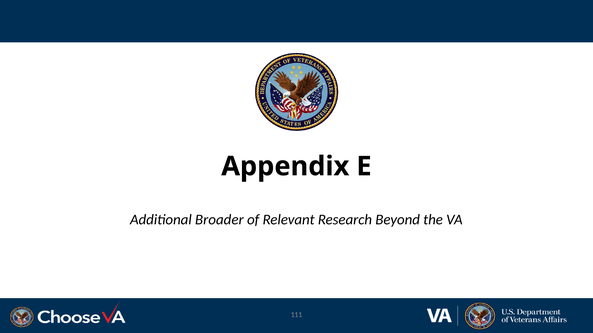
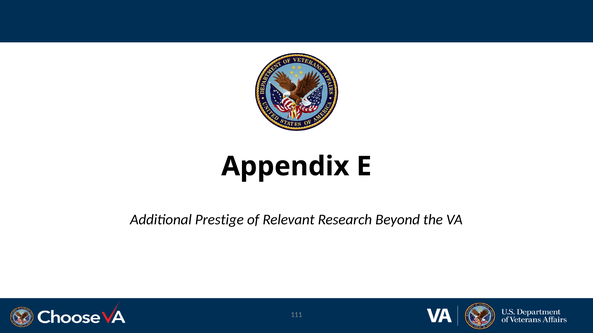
Broader: Broader -> Prestige (219, 220)
